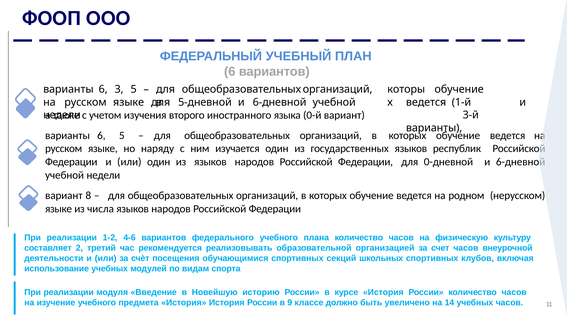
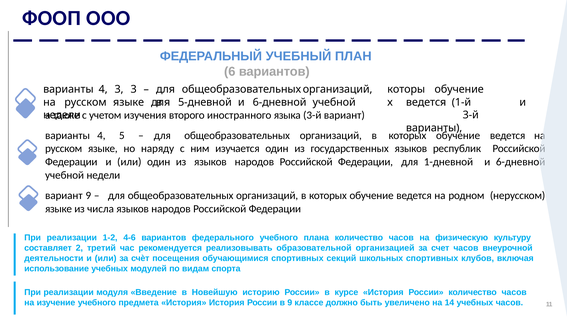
6: 6 -> 4 (103, 89)
3 5: 5 -> 3 (134, 89)
языка 0-й: 0-й -> 3-й (312, 115)
6: 6 -> 4 (101, 135)
0-дневной: 0-дневной -> 1-дневной (448, 162)
вариант 8: 8 -> 9 (88, 195)
